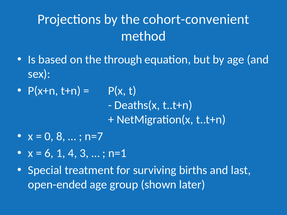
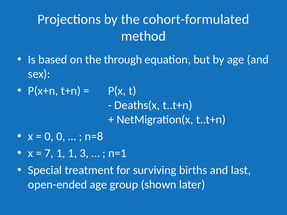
cohort-convenient: cohort-convenient -> cohort-formulated (196, 19)
0 8: 8 -> 0 (61, 137)
n=7: n=7 -> n=8 (94, 137)
6: 6 -> 7 (49, 153)
1 4: 4 -> 1 (72, 153)
